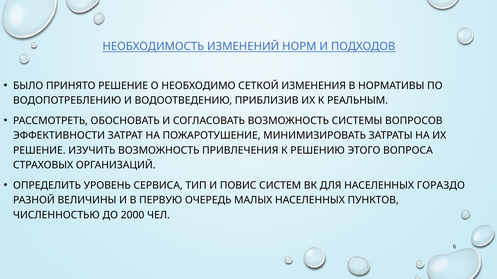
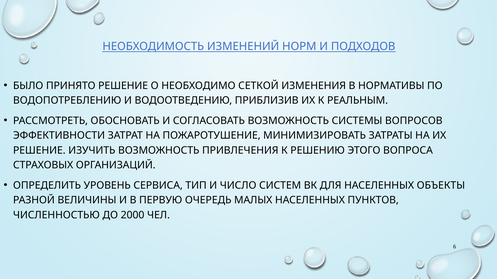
ПОВИС: ПОВИС -> ЧИСЛО (238, 186)
ГОРАЗДО: ГОРАЗДО -> ОБЪЕКТЫ (441, 186)
